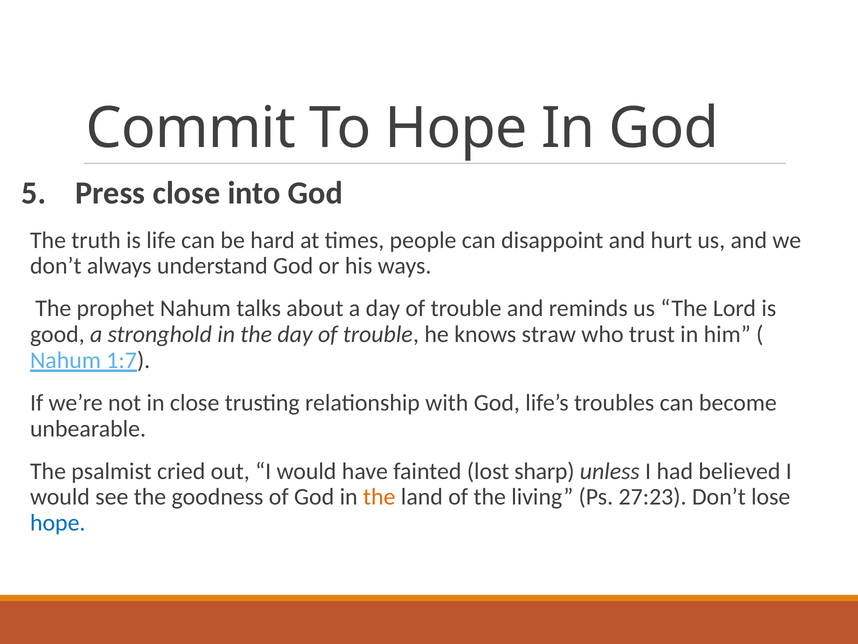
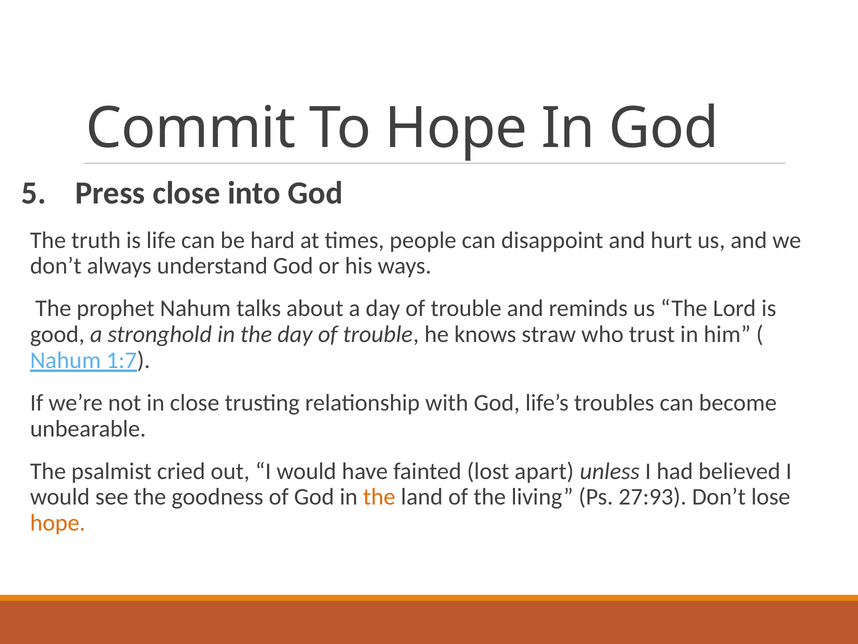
sharp: sharp -> apart (544, 471)
27:23: 27:23 -> 27:93 (653, 497)
hope colour: blue -> orange (58, 522)
